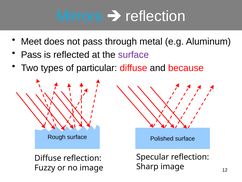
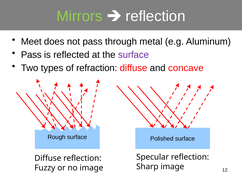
Mirrors colour: light blue -> light green (79, 16)
particular: particular -> refraction (97, 68)
because: because -> concave (186, 68)
